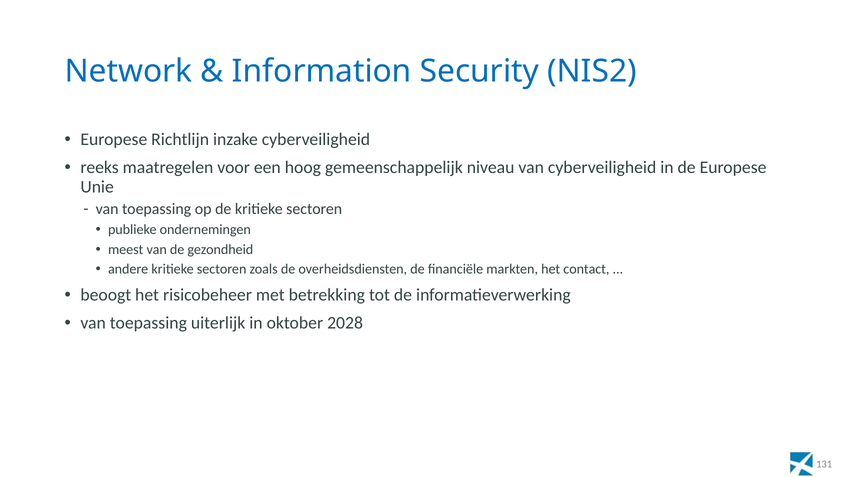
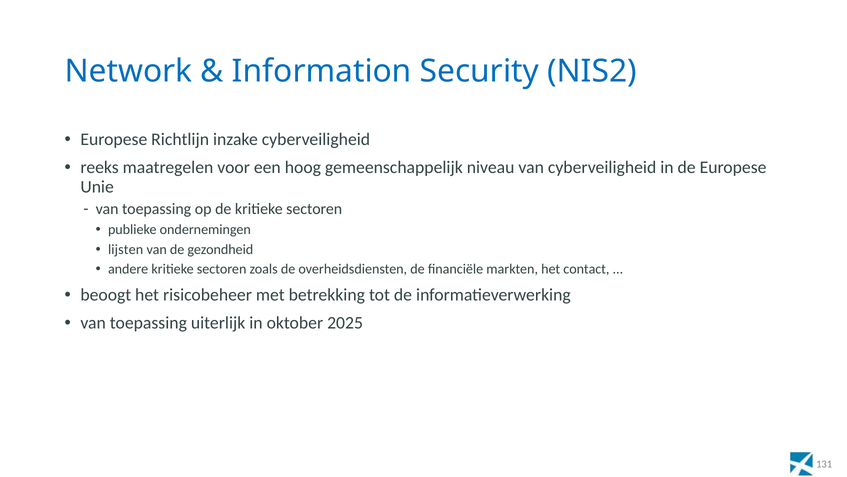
meest: meest -> lijsten (126, 249)
2028: 2028 -> 2025 (345, 323)
